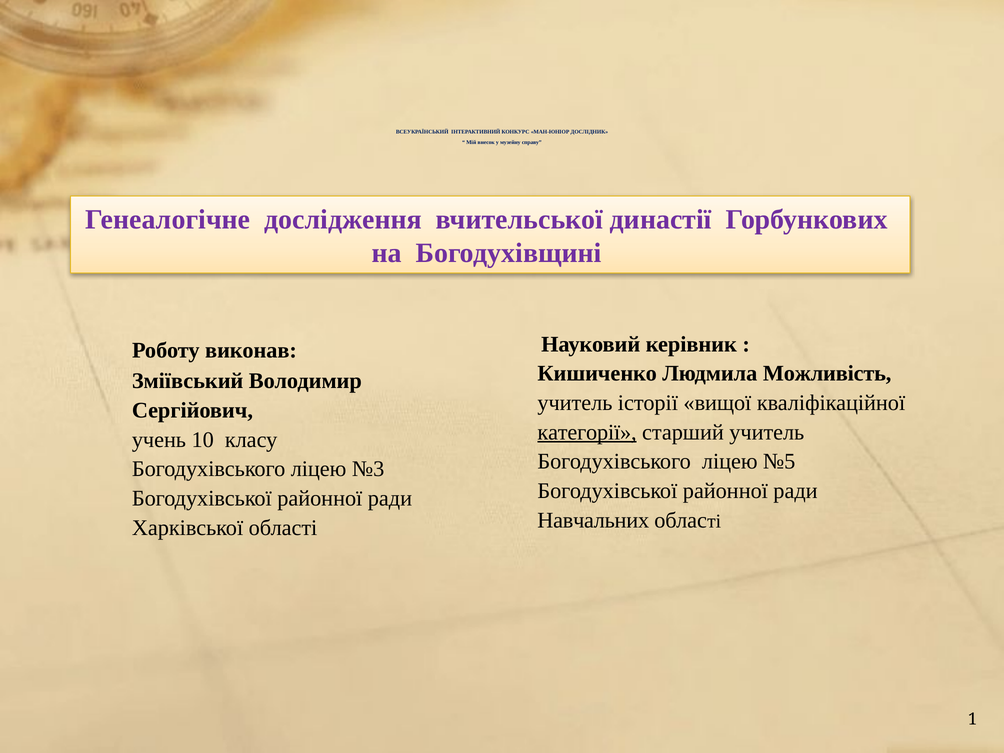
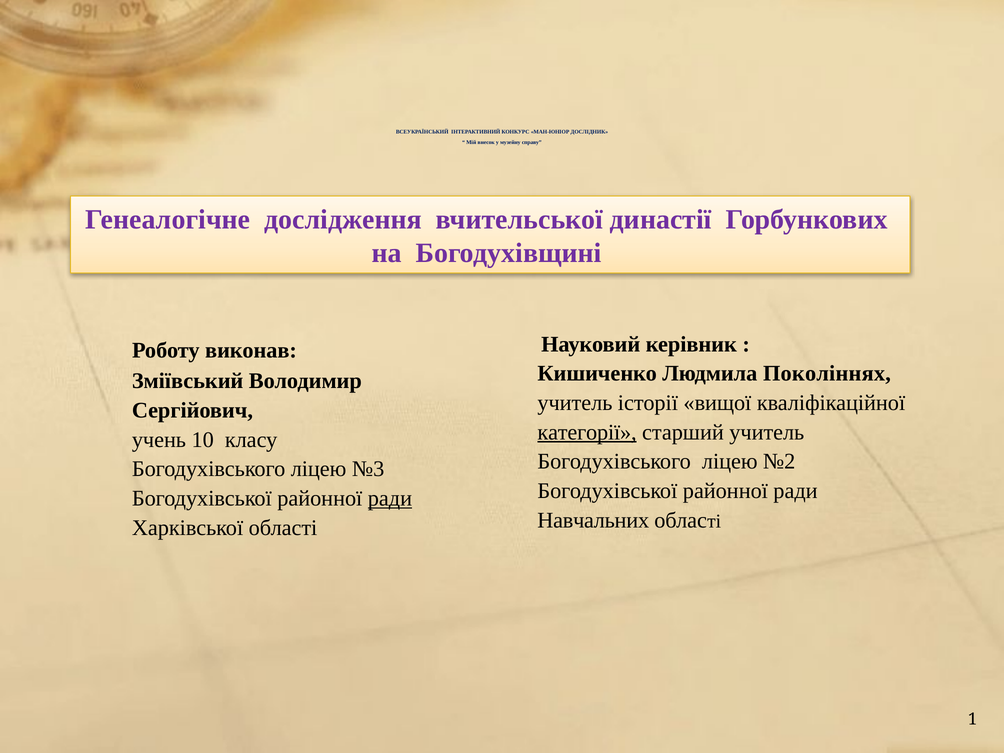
Можливість: Можливість -> Поколіннях (827, 374)
№5: №5 -> №2 (779, 462)
ради underline: none -> present (390, 498)
